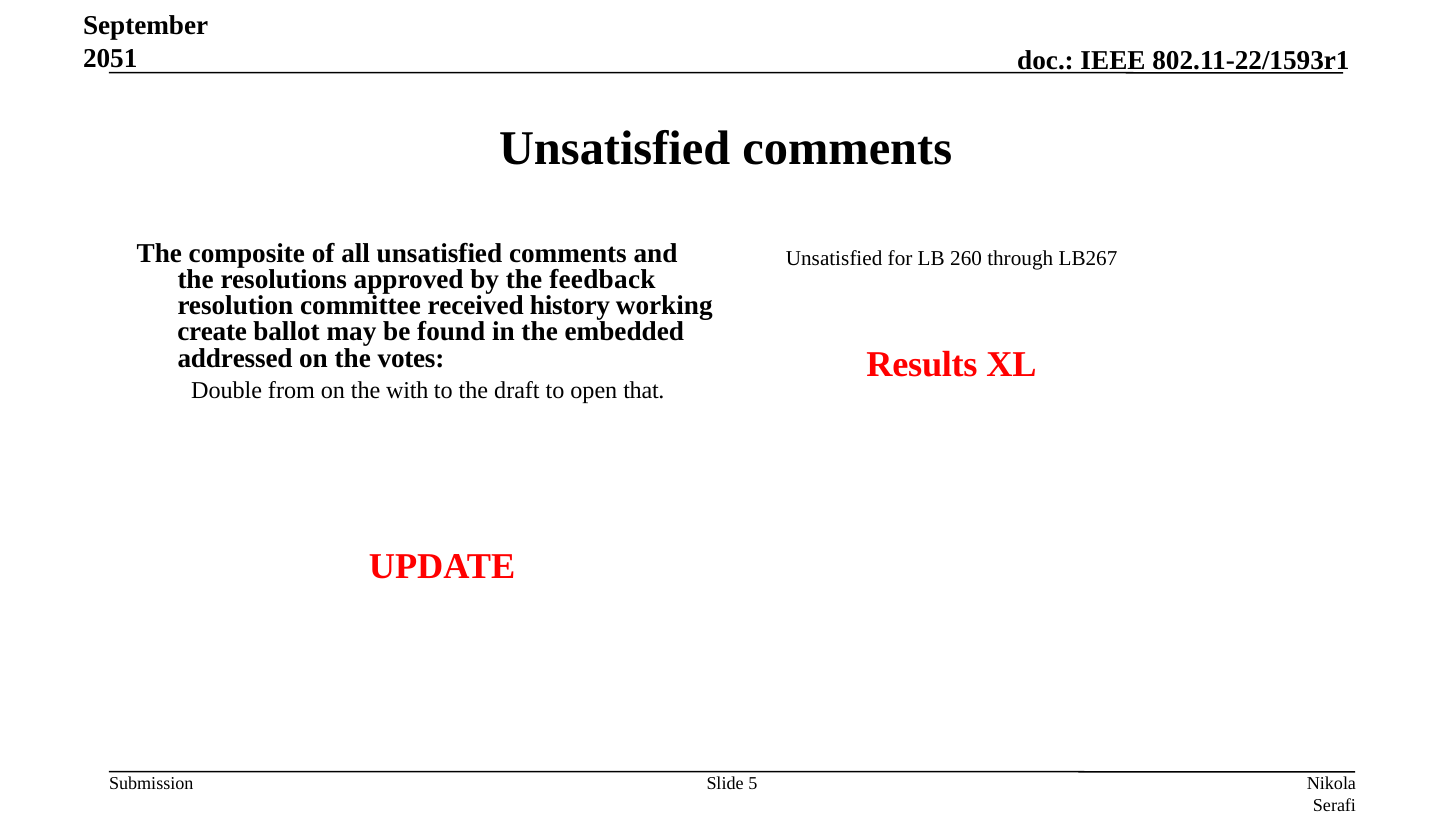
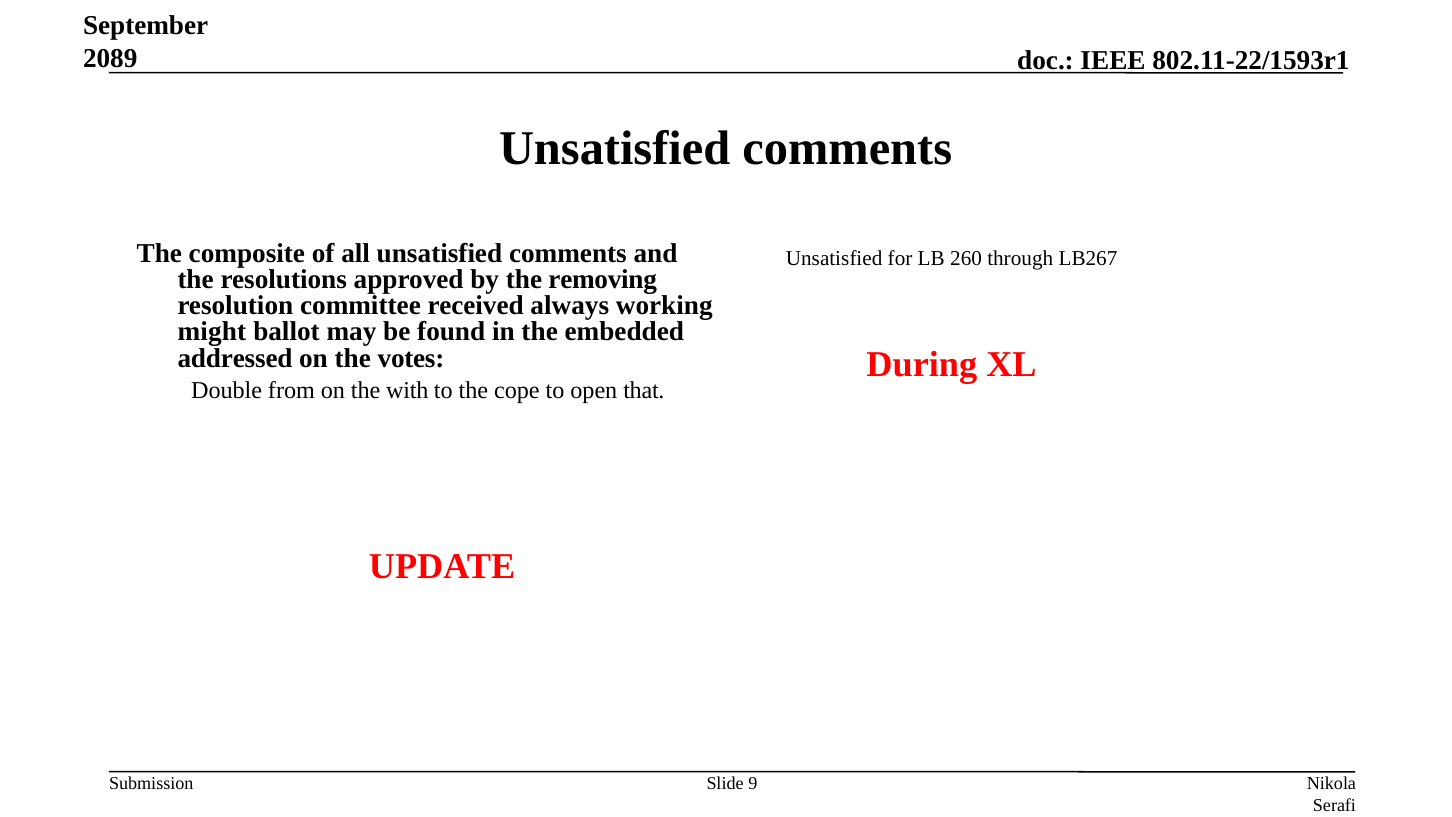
2051: 2051 -> 2089 (110, 58)
feedback: feedback -> removing (603, 280)
history: history -> always (570, 306)
create: create -> might (212, 332)
Results: Results -> During (922, 365)
draft: draft -> cope (517, 390)
5: 5 -> 9 (753, 783)
